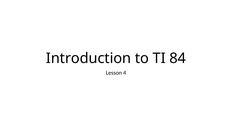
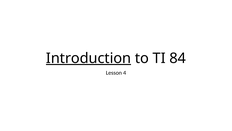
Introduction underline: none -> present (89, 58)
